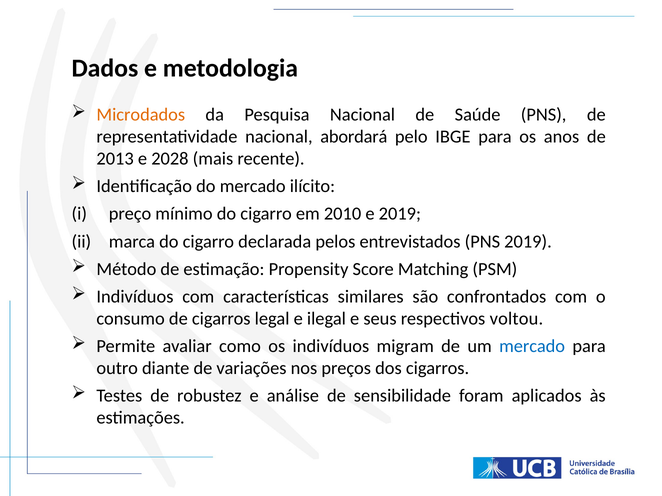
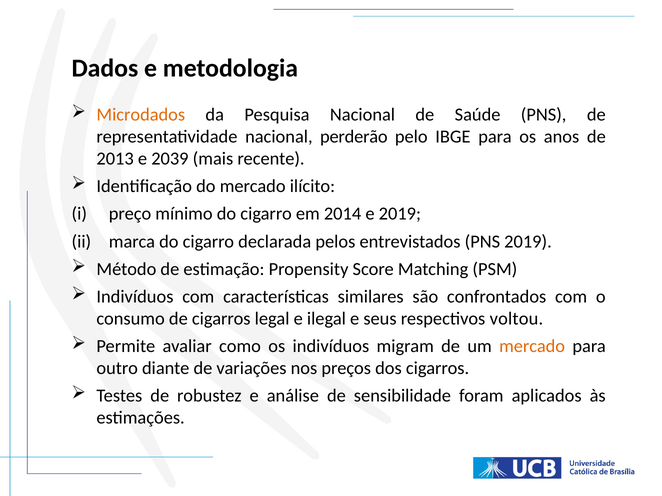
abordará: abordará -> perderão (354, 137)
2028: 2028 -> 2039 (170, 159)
2010: 2010 -> 2014 (343, 214)
mercado colour: blue -> orange (532, 347)
